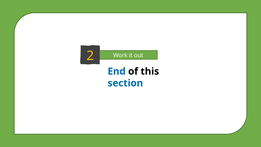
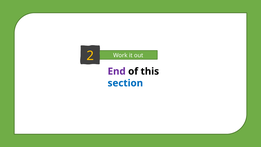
End colour: blue -> purple (117, 71)
